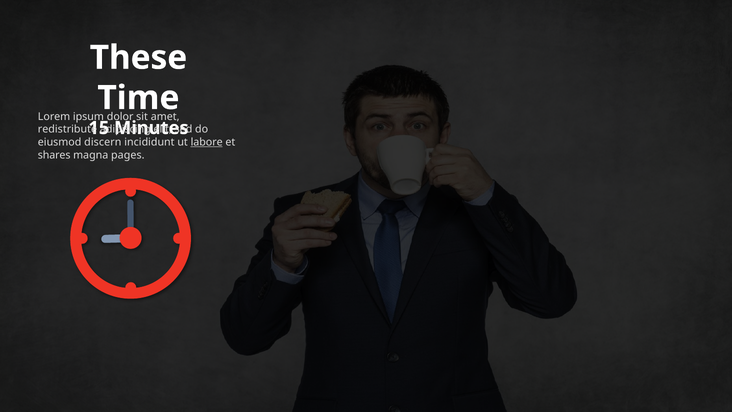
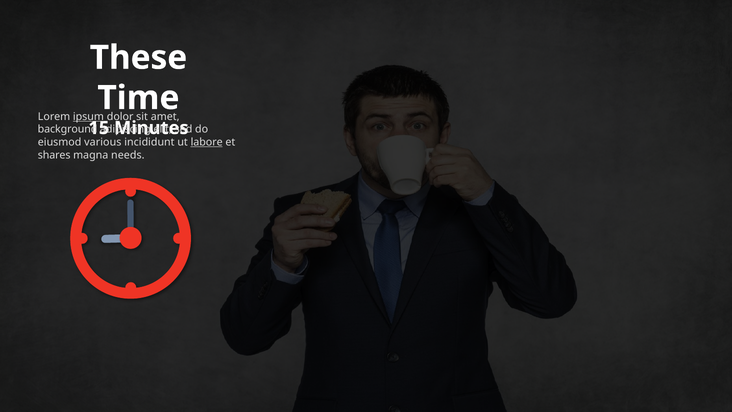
ipsum underline: none -> present (88, 117)
redistribute: redistribute -> background (68, 129)
discern: discern -> various (103, 142)
pages: pages -> needs (128, 155)
